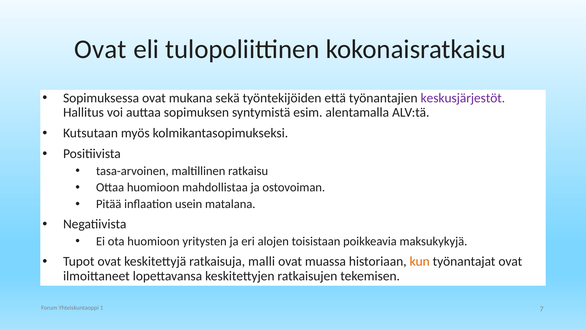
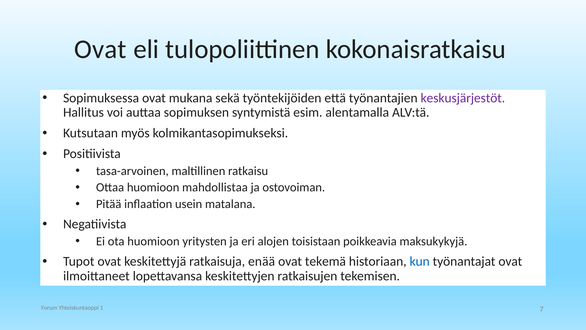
malli: malli -> enää (262, 261)
muassa: muassa -> tekemä (325, 261)
kun colour: orange -> blue (420, 261)
